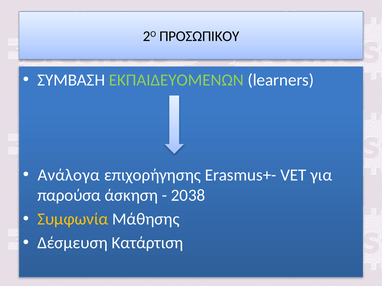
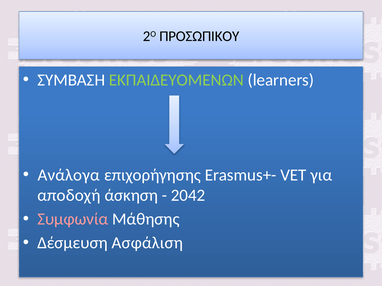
παρούσα: παρούσα -> αποδοχή (69, 196)
2038: 2038 -> 2042 (188, 196)
Συμφωνία colour: yellow -> pink (73, 220)
Κατάρτιση: Κατάρτιση -> Ασφάλιση (147, 243)
